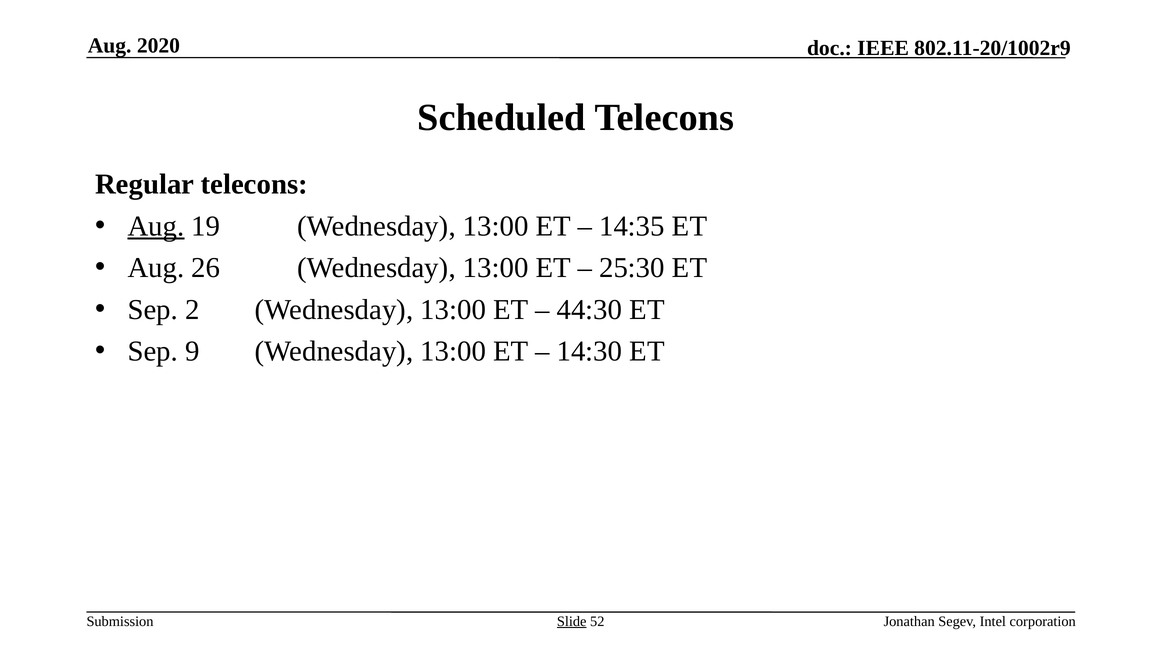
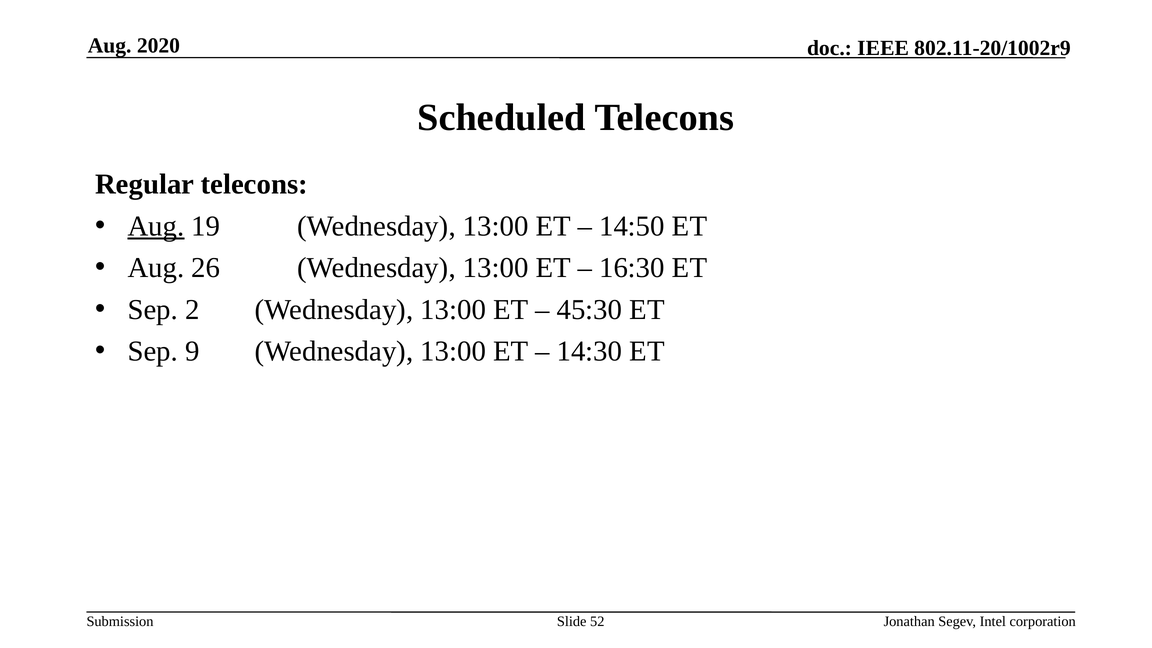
14:35: 14:35 -> 14:50 (632, 226)
25:30: 25:30 -> 16:30 (632, 268)
44:30: 44:30 -> 45:30 (589, 310)
Slide underline: present -> none (572, 621)
